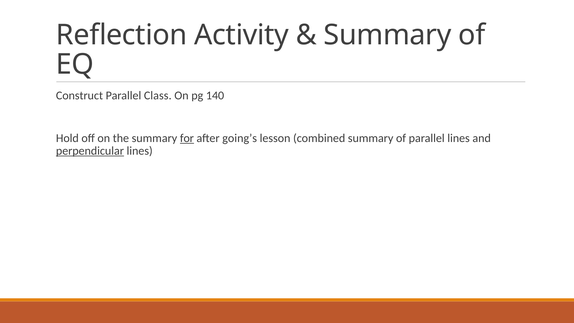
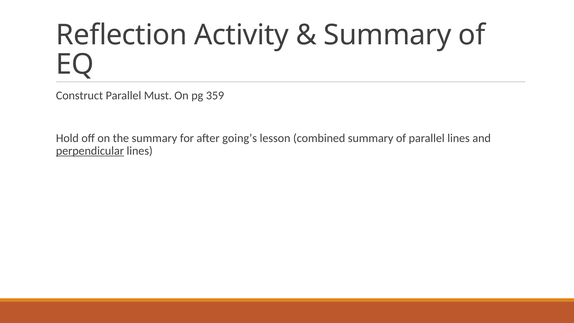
Class: Class -> Must (158, 95)
140: 140 -> 359 (215, 95)
for underline: present -> none (187, 138)
